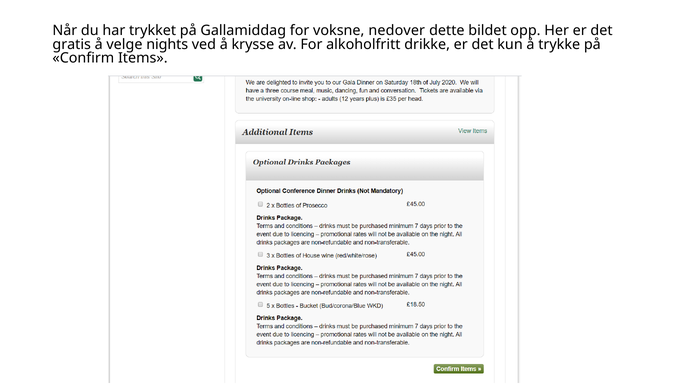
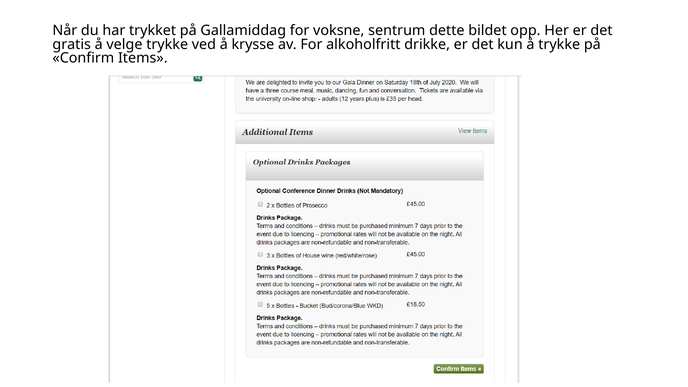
nedover: nedover -> sentrum (397, 30)
velge nights: nights -> trykke (167, 44)
